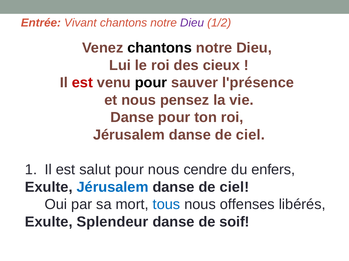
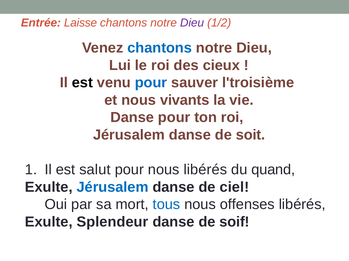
Vivant: Vivant -> Laisse (80, 23)
chantons colour: black -> blue (160, 48)
est colour: red -> black (82, 83)
pour colour: black -> blue (151, 83)
l'présence: l'présence -> l'troisième (258, 83)
pensez: pensez -> vivants (185, 100)
ciel: ciel -> soit (251, 135)
nous cendre: cendre -> libérés (205, 170)
enfers: enfers -> quand (273, 170)
